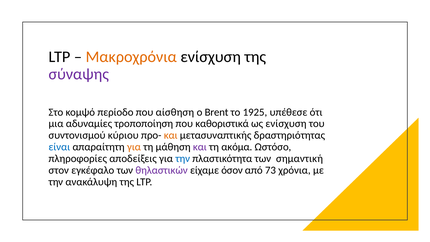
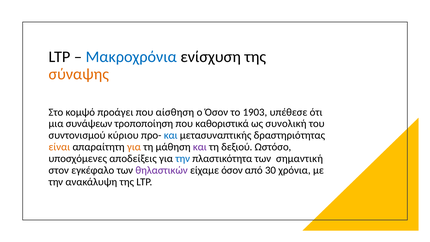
Μακροχρόνια colour: orange -> blue (131, 57)
σύναψης colour: purple -> orange (79, 74)
περίοδο: περίοδο -> προάγει (115, 112)
ο Brent: Brent -> Όσον (216, 112)
1925: 1925 -> 1903 (255, 112)
αδυναμίες: αδυναμίες -> συνάψεων (89, 124)
ως ενίσχυση: ενίσχυση -> συνολική (286, 124)
και colour: orange -> blue (171, 135)
είναι colour: blue -> orange (59, 147)
ακόμα: ακόμα -> δεξιού (237, 147)
πληροφορίες: πληροφορίες -> υποσχόμενες (78, 159)
73: 73 -> 30 (270, 170)
